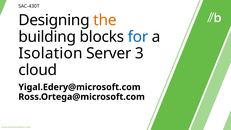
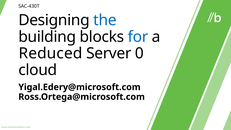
the colour: orange -> blue (105, 20)
Isolation: Isolation -> Reduced (50, 53)
3: 3 -> 0 (139, 53)
